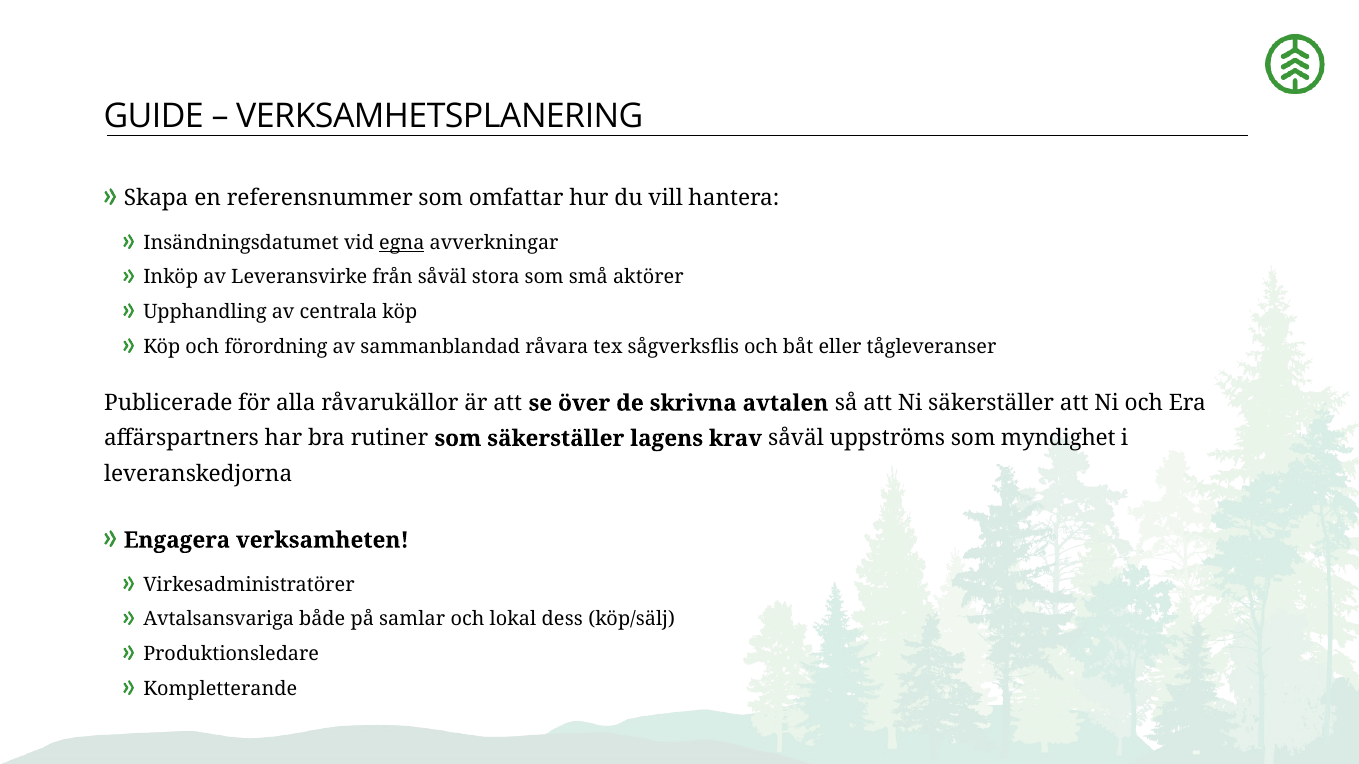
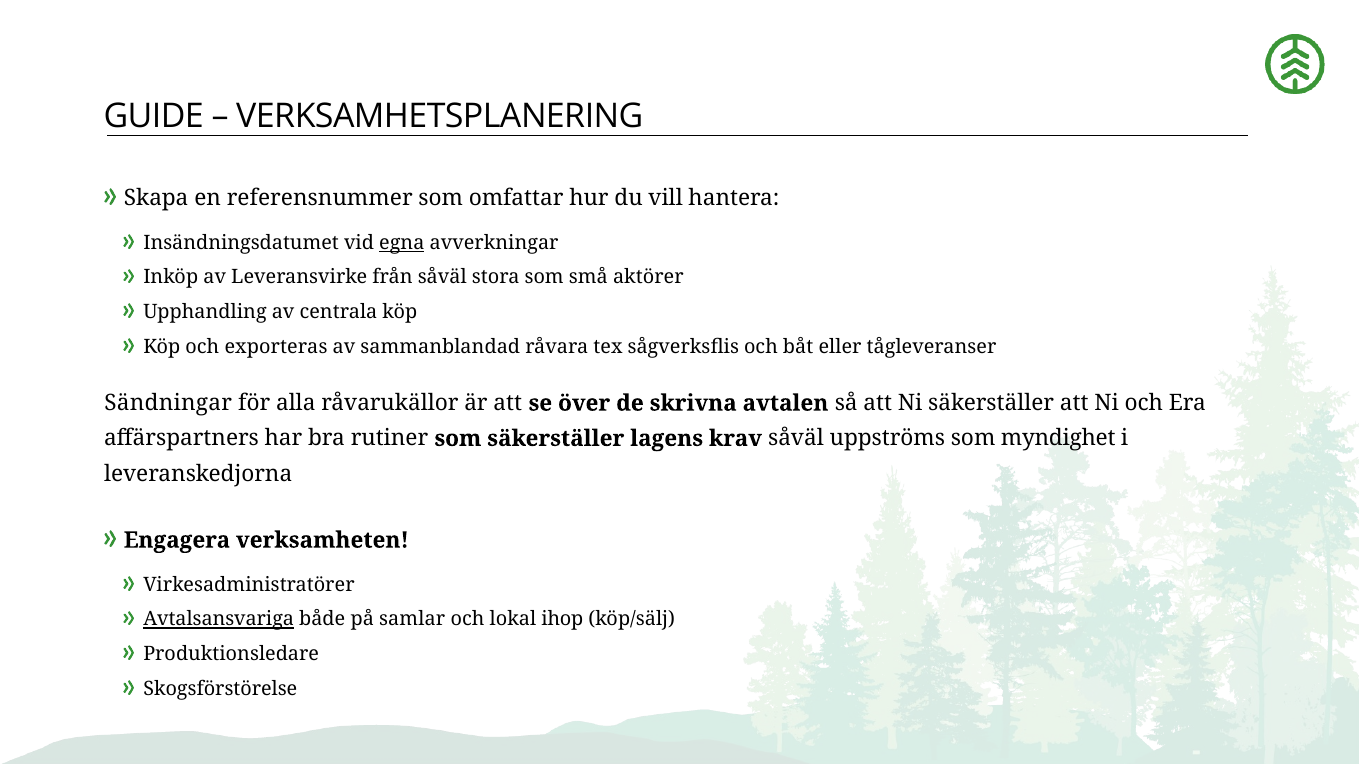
förordning: förordning -> exporteras (276, 347)
Publicerade: Publicerade -> Sändningar (168, 403)
Avtalsansvariga underline: none -> present (219, 620)
dess: dess -> ihop (562, 620)
Kompletterande: Kompletterande -> Skogsförstörelse (220, 689)
